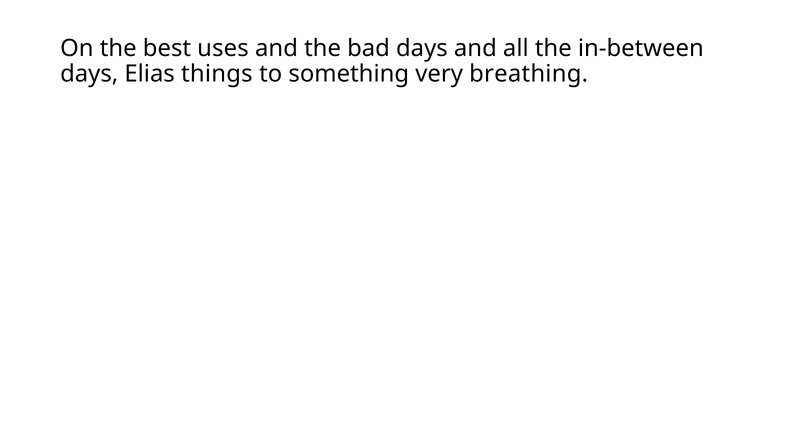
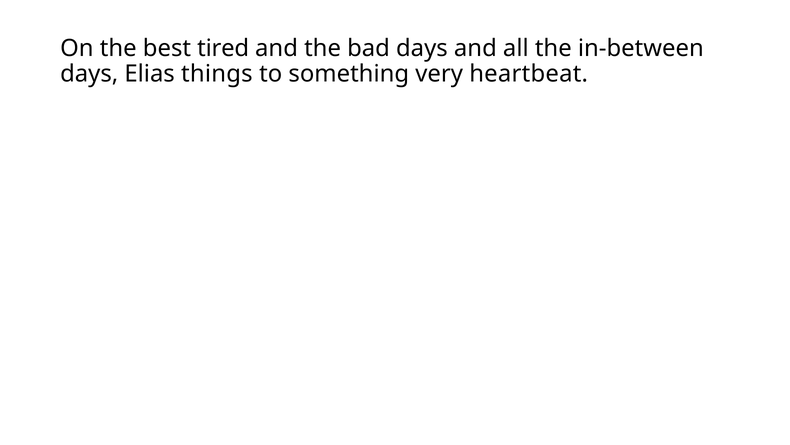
uses: uses -> tired (223, 48)
breathing: breathing -> heartbeat (529, 74)
